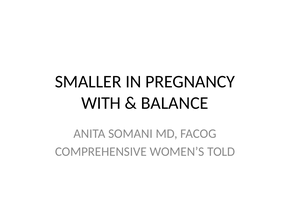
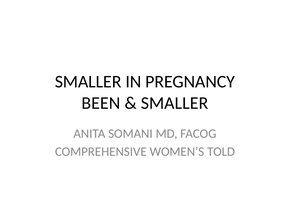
WITH: WITH -> BEEN (101, 103)
BALANCE: BALANCE -> SMALLER (175, 103)
